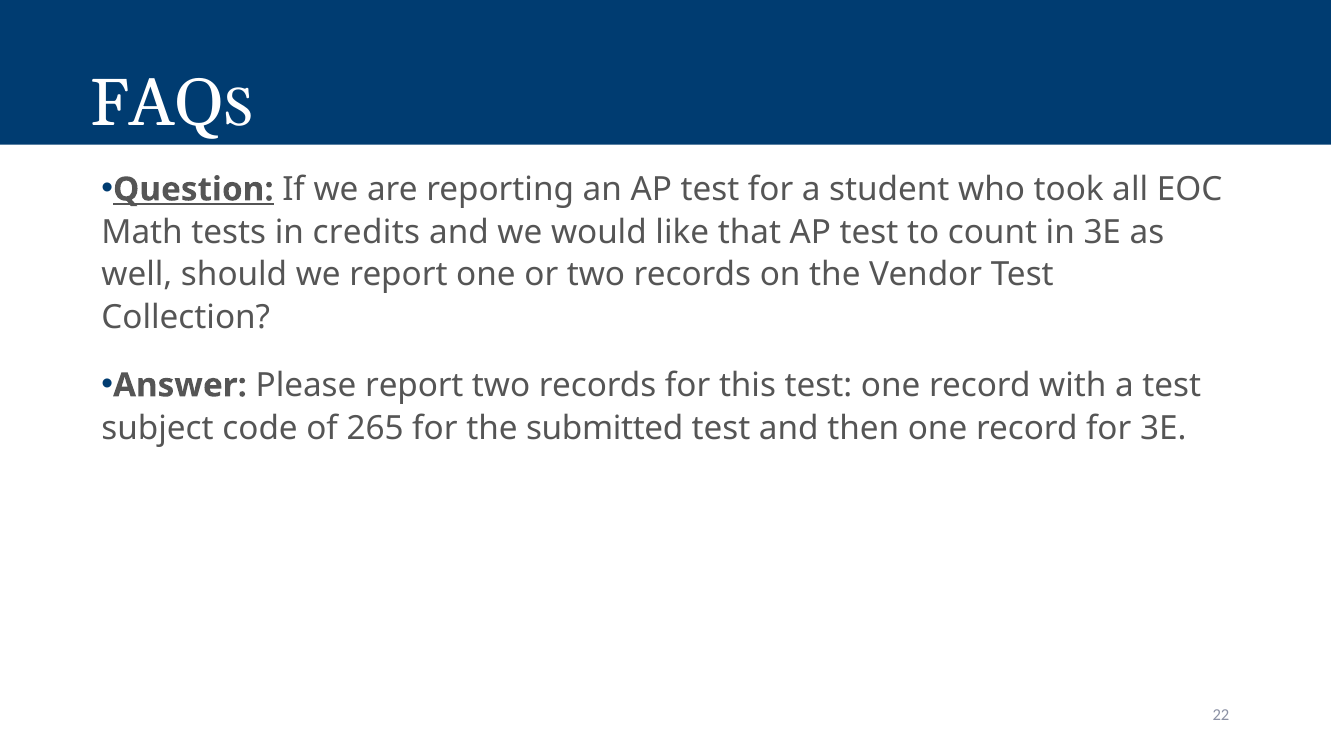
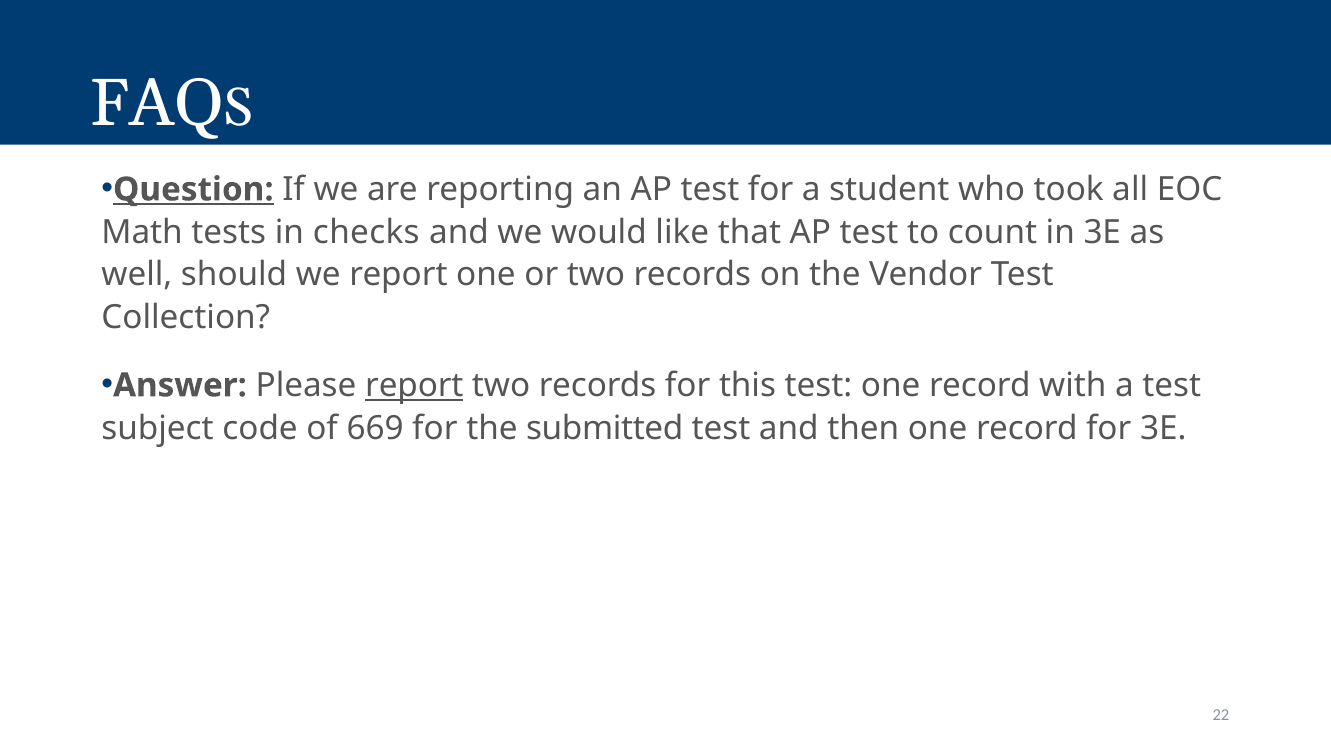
credits: credits -> checks (366, 232)
report underline: none -> present (414, 385)
265: 265 -> 669 (375, 428)
